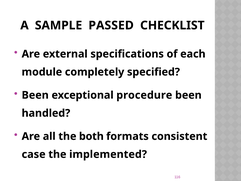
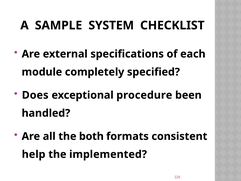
PASSED: PASSED -> SYSTEM (111, 25)
Been: Been -> Does (35, 95)
case: case -> help (34, 154)
